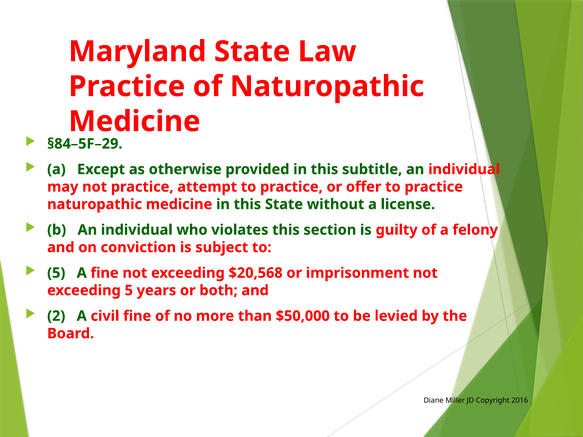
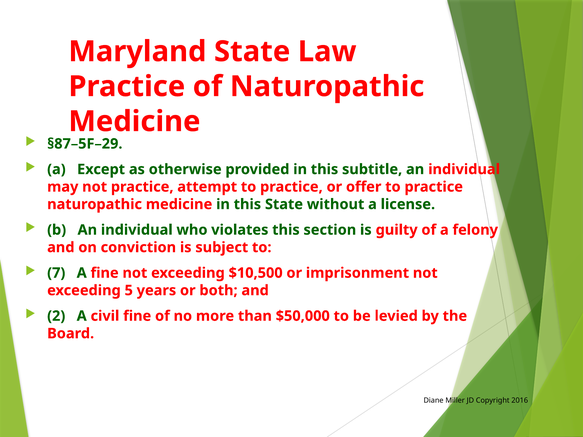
§84–5F–29: §84–5F–29 -> §87–5F–29 (85, 144)
5: 5 -> 7 (56, 273)
$20,568: $20,568 -> $10,500 (256, 273)
